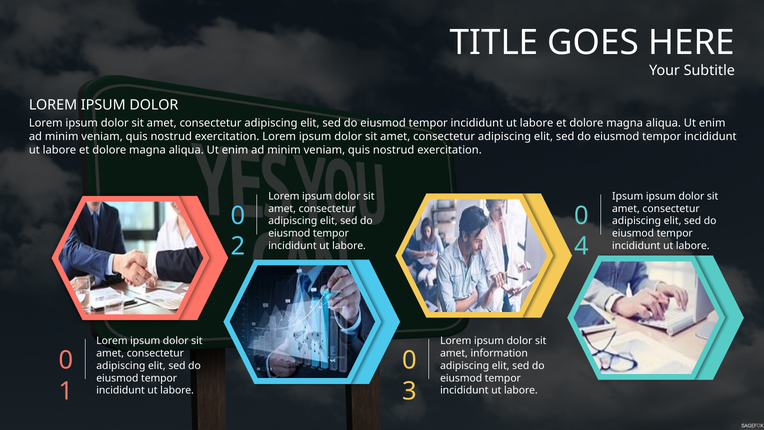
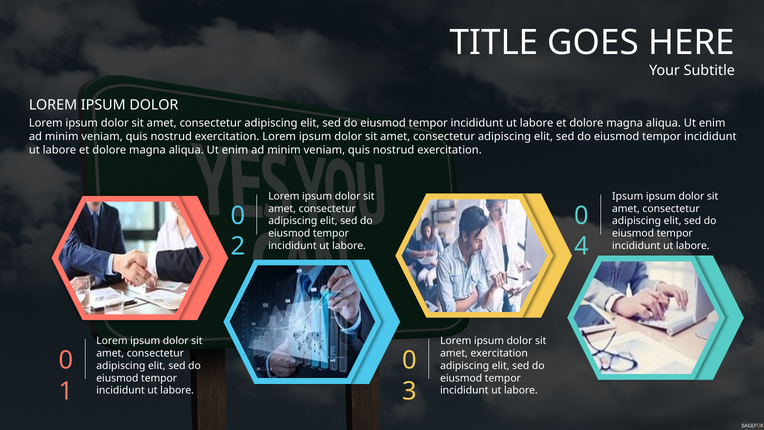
amet information: information -> exercitation (499, 353)
